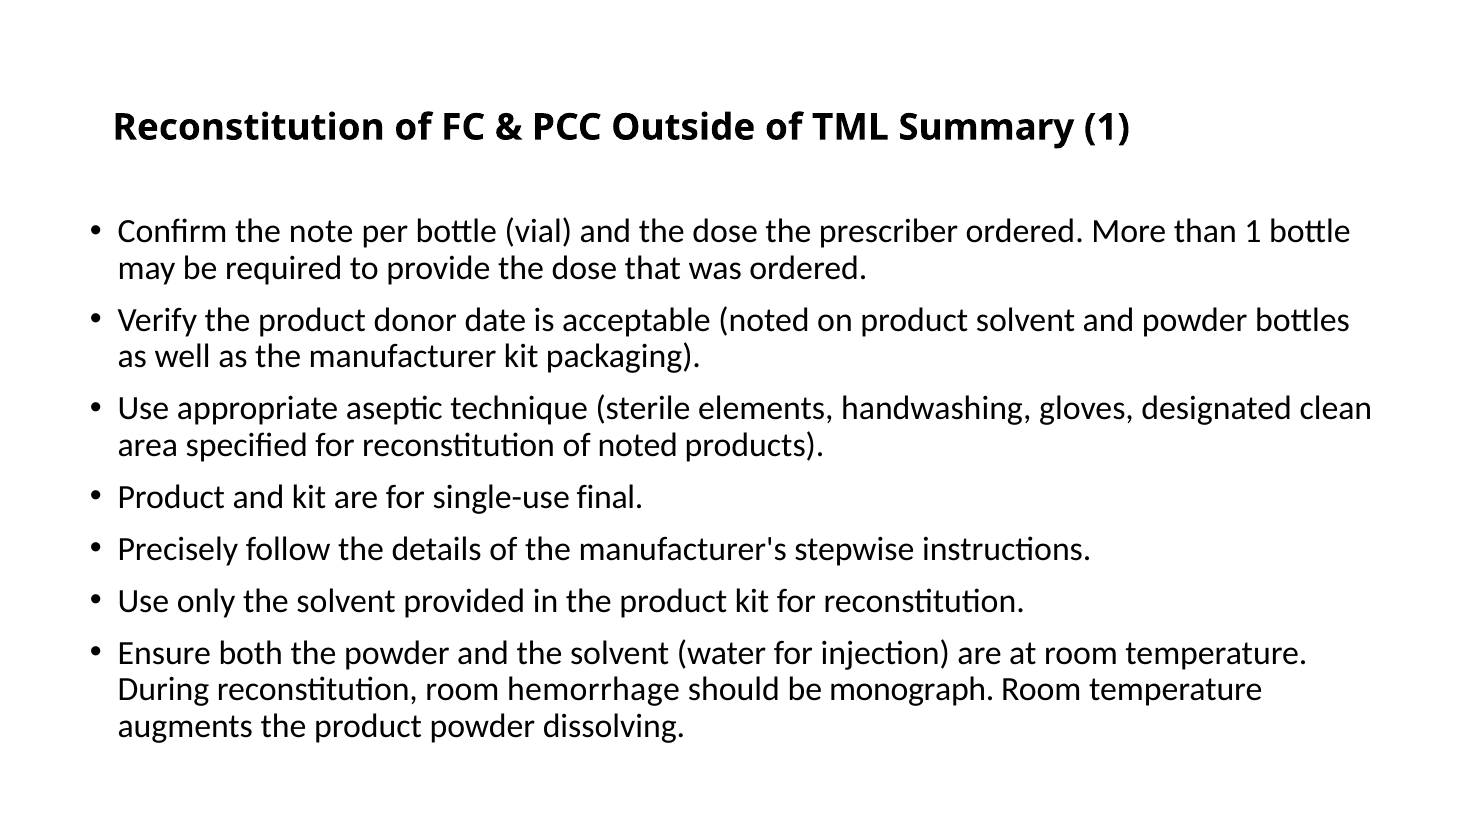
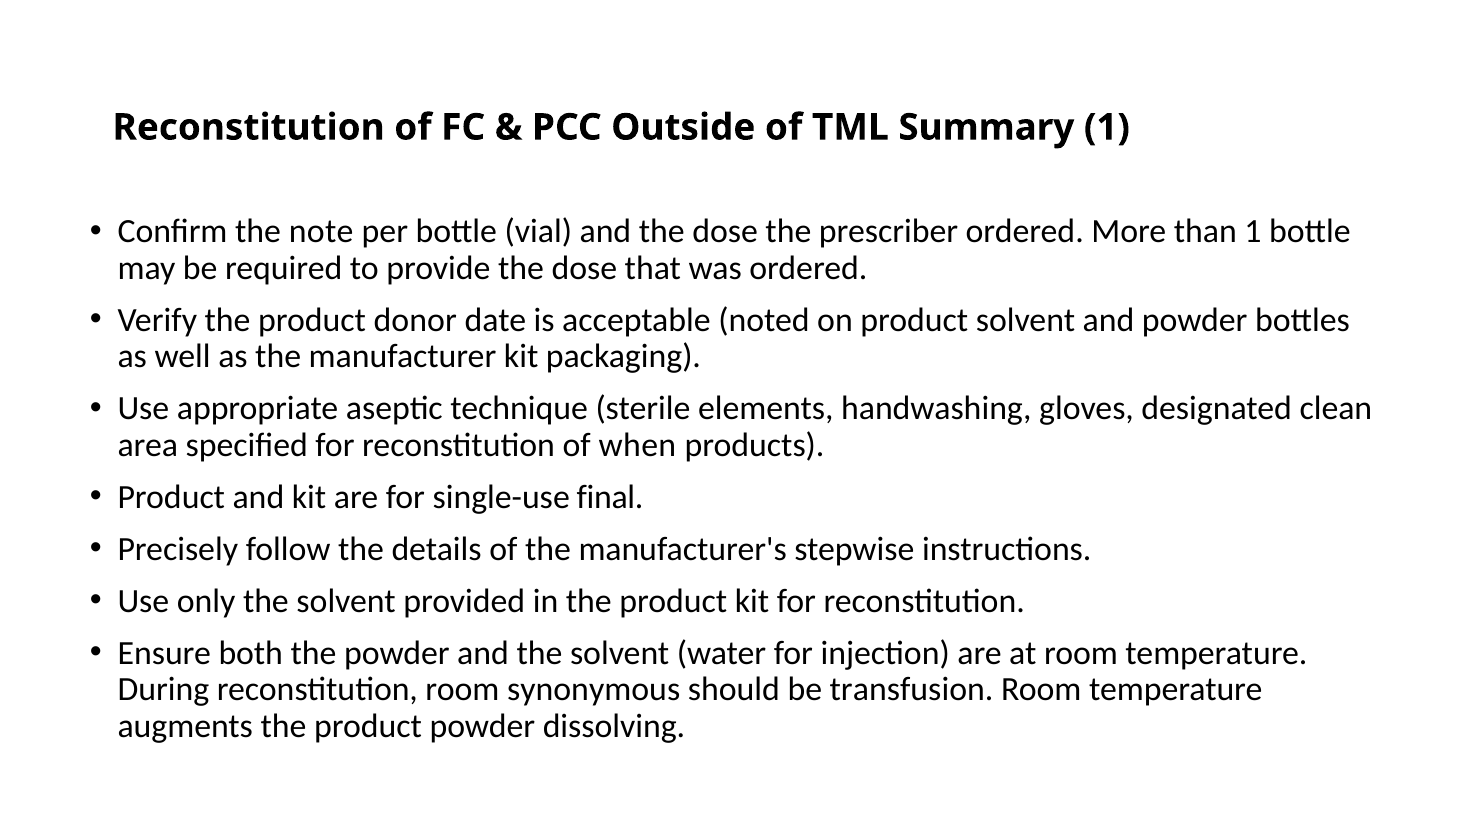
of noted: noted -> when (637, 445)
hemorrhage: hemorrhage -> synonymous (594, 689)
monograph: monograph -> transfusion (912, 689)
